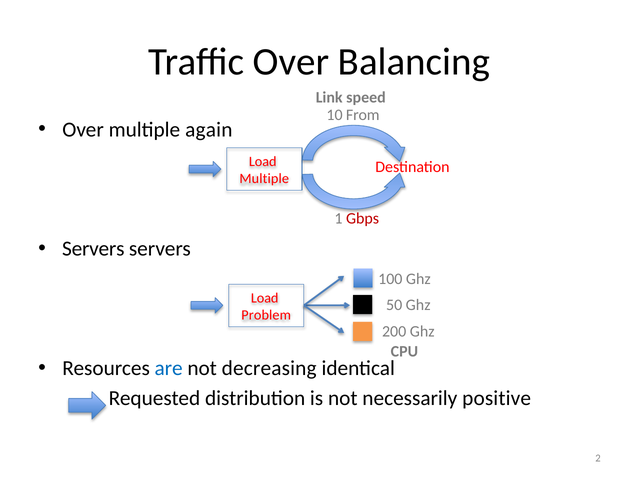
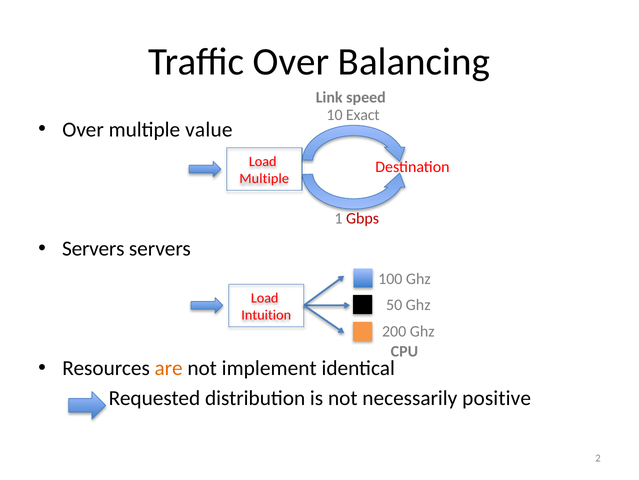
From: From -> Exact (363, 115)
again: again -> value (209, 129)
Problem: Problem -> Intuition (266, 314)
are colour: blue -> orange (169, 368)
decreasing: decreasing -> implement (269, 368)
